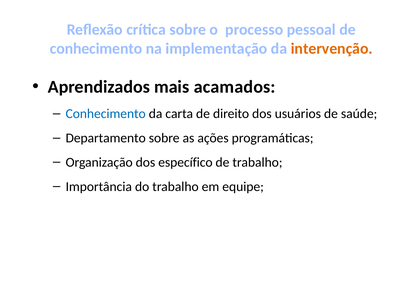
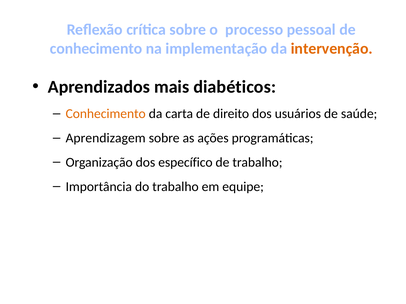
acamados: acamados -> diabéticos (235, 87)
Conhecimento colour: blue -> orange (106, 114)
Departamento: Departamento -> Aprendizagem (106, 138)
